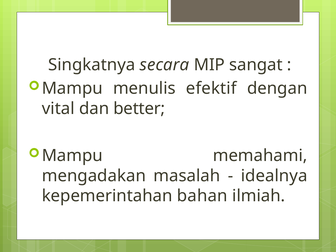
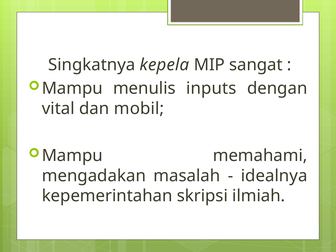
secara: secara -> kepela (164, 65)
efektif: efektif -> inputs (211, 88)
better: better -> mobil (139, 109)
bahan: bahan -> skripsi (202, 196)
